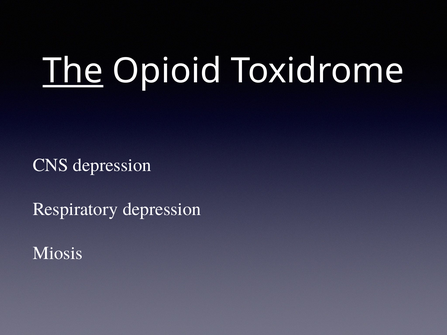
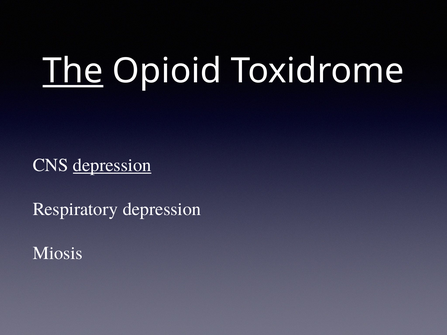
depression underline: none -> present (112, 165)
